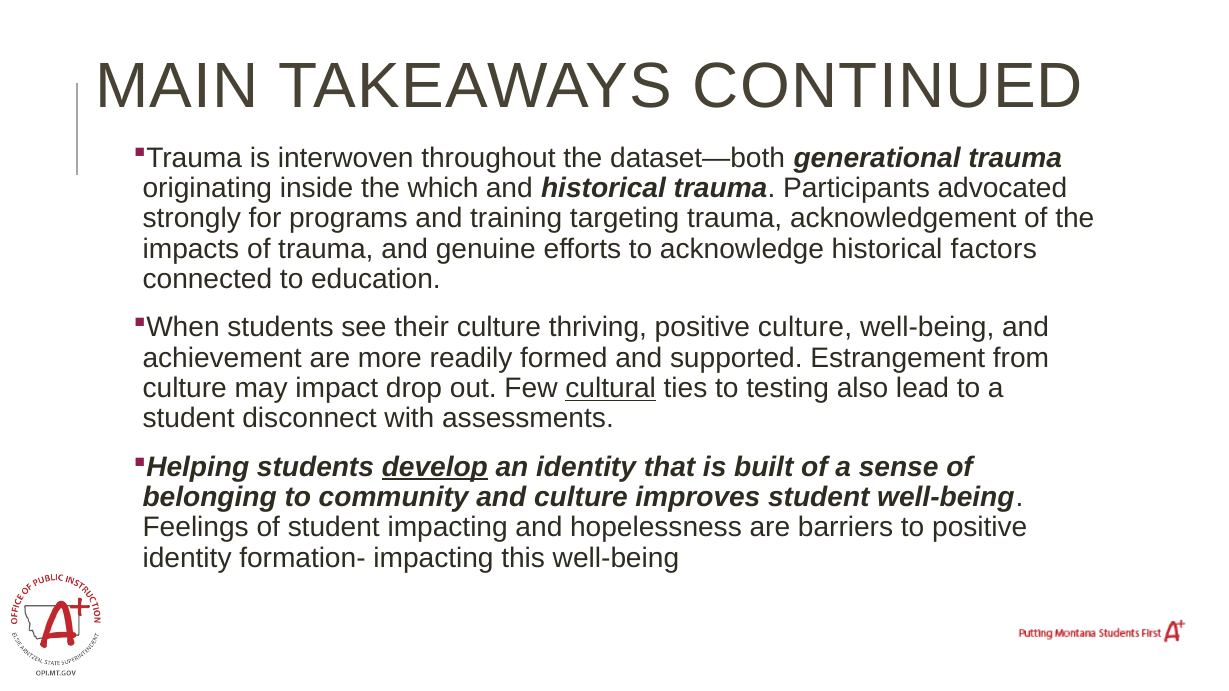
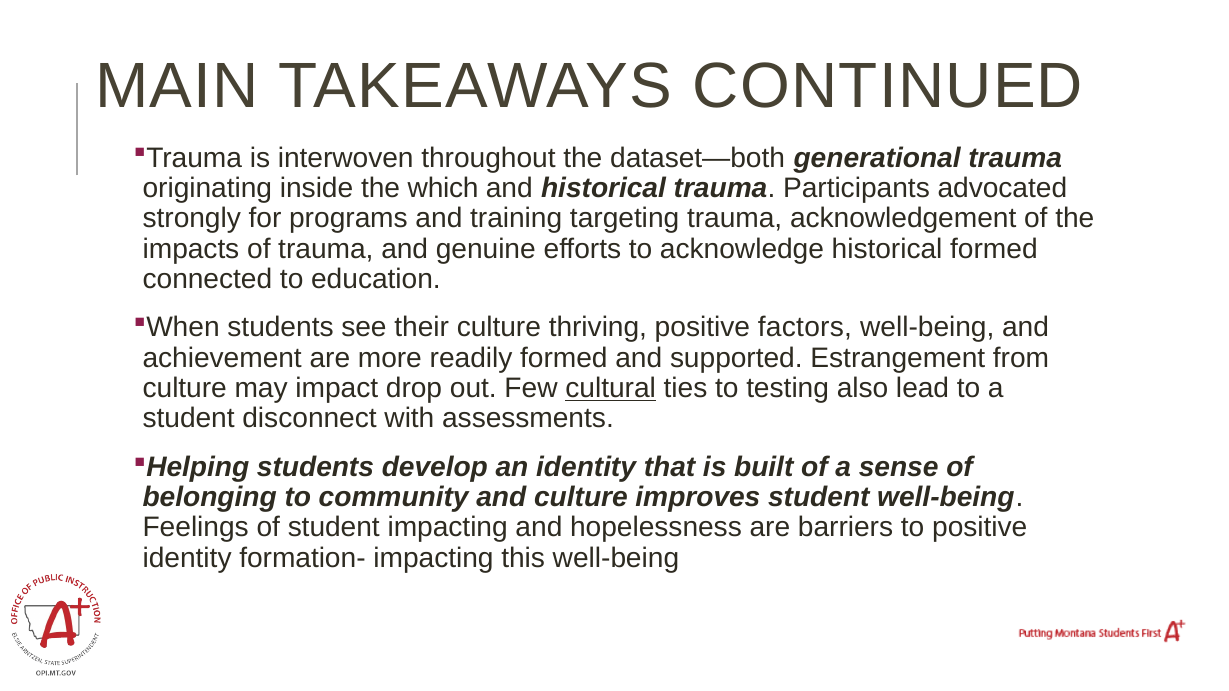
historical factors: factors -> formed (994, 249)
positive culture: culture -> factors (805, 328)
develop underline: present -> none (435, 467)
